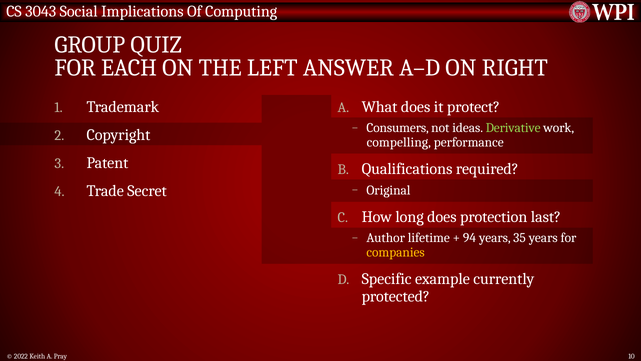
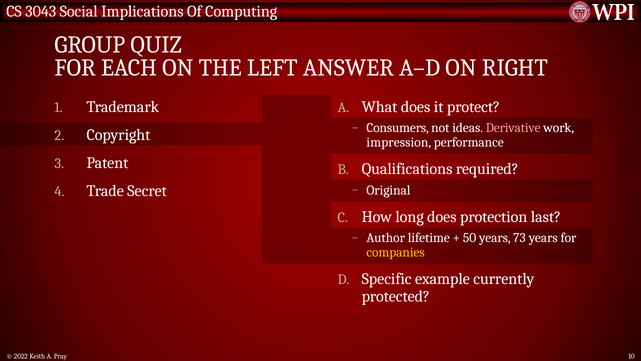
Derivative colour: light green -> pink (513, 128)
compelling: compelling -> impression (399, 142)
94: 94 -> 50 (470, 238)
35: 35 -> 73 (519, 238)
